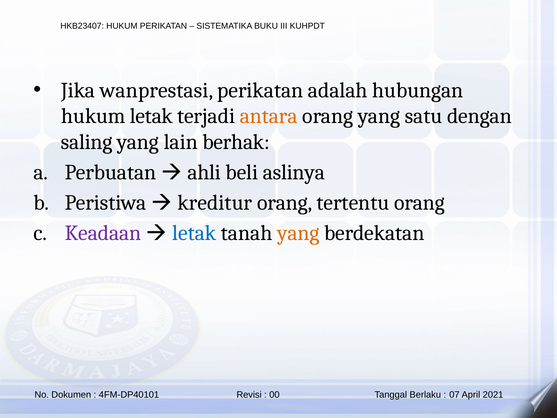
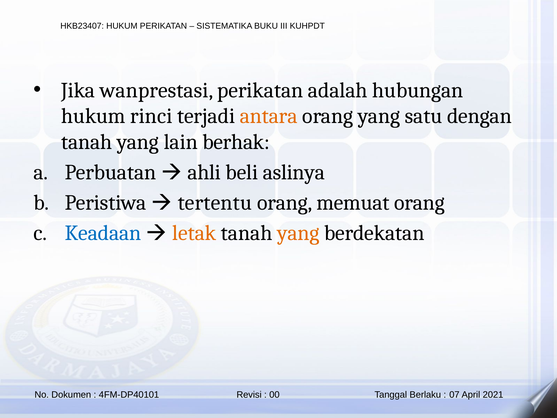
hukum letak: letak -> rinci (151, 116)
saling: saling -> tanah (87, 142)
kreditur: kreditur -> tertentu (215, 203)
tertentu: tertentu -> memuat (353, 203)
Keadaan colour: purple -> blue (103, 233)
letak colour: blue -> orange (194, 233)
